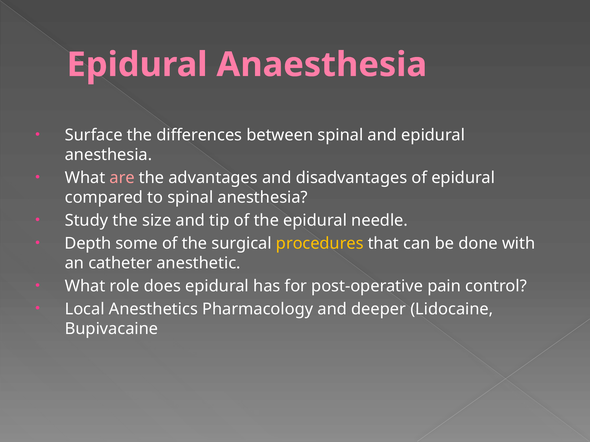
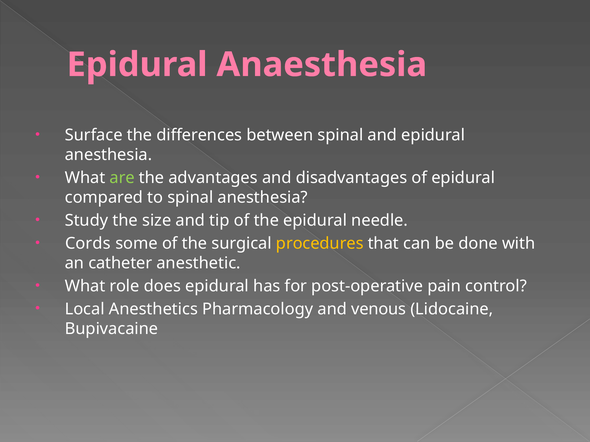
are colour: pink -> light green (122, 178)
Depth: Depth -> Cords (88, 244)
deeper: deeper -> venous (379, 309)
